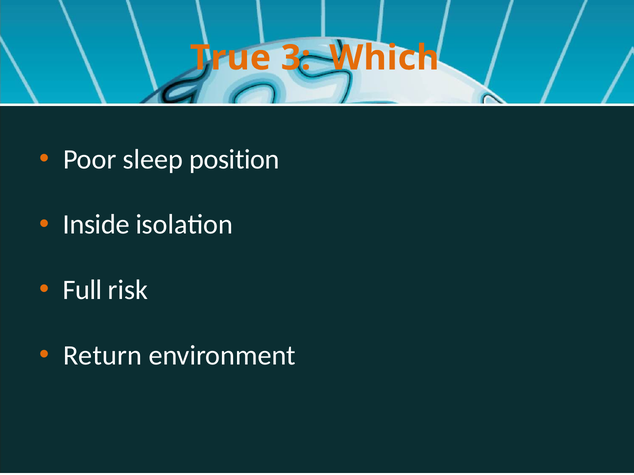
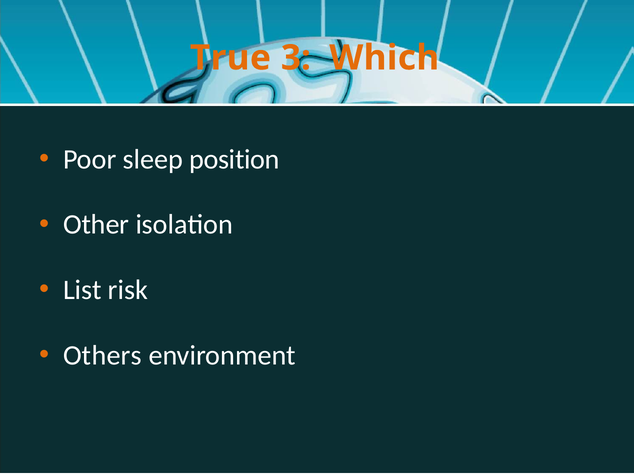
Inside: Inside -> Other (96, 225)
Full: Full -> List (82, 290)
Return: Return -> Others (102, 356)
